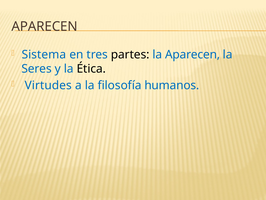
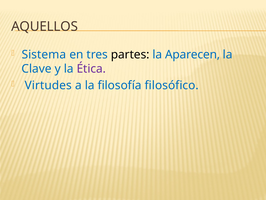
APARECEN: APARECEN -> AQUELLOS (45, 26)
Seres: Seres -> Clave (37, 69)
Ética colour: black -> purple (91, 69)
humanos: humanos -> filosófico (172, 85)
